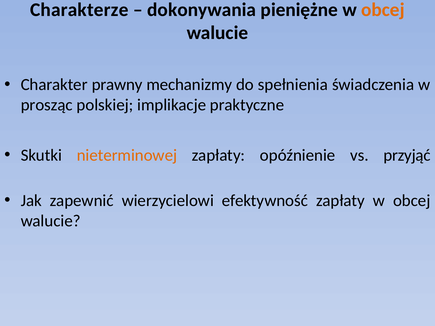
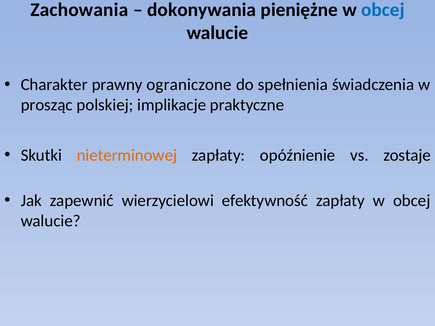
Charakterze: Charakterze -> Zachowania (79, 10)
obcej colour: orange -> blue (383, 10)
mechanizmy: mechanizmy -> ograniczone (189, 85)
przyjąć: przyjąć -> zostaje (407, 155)
